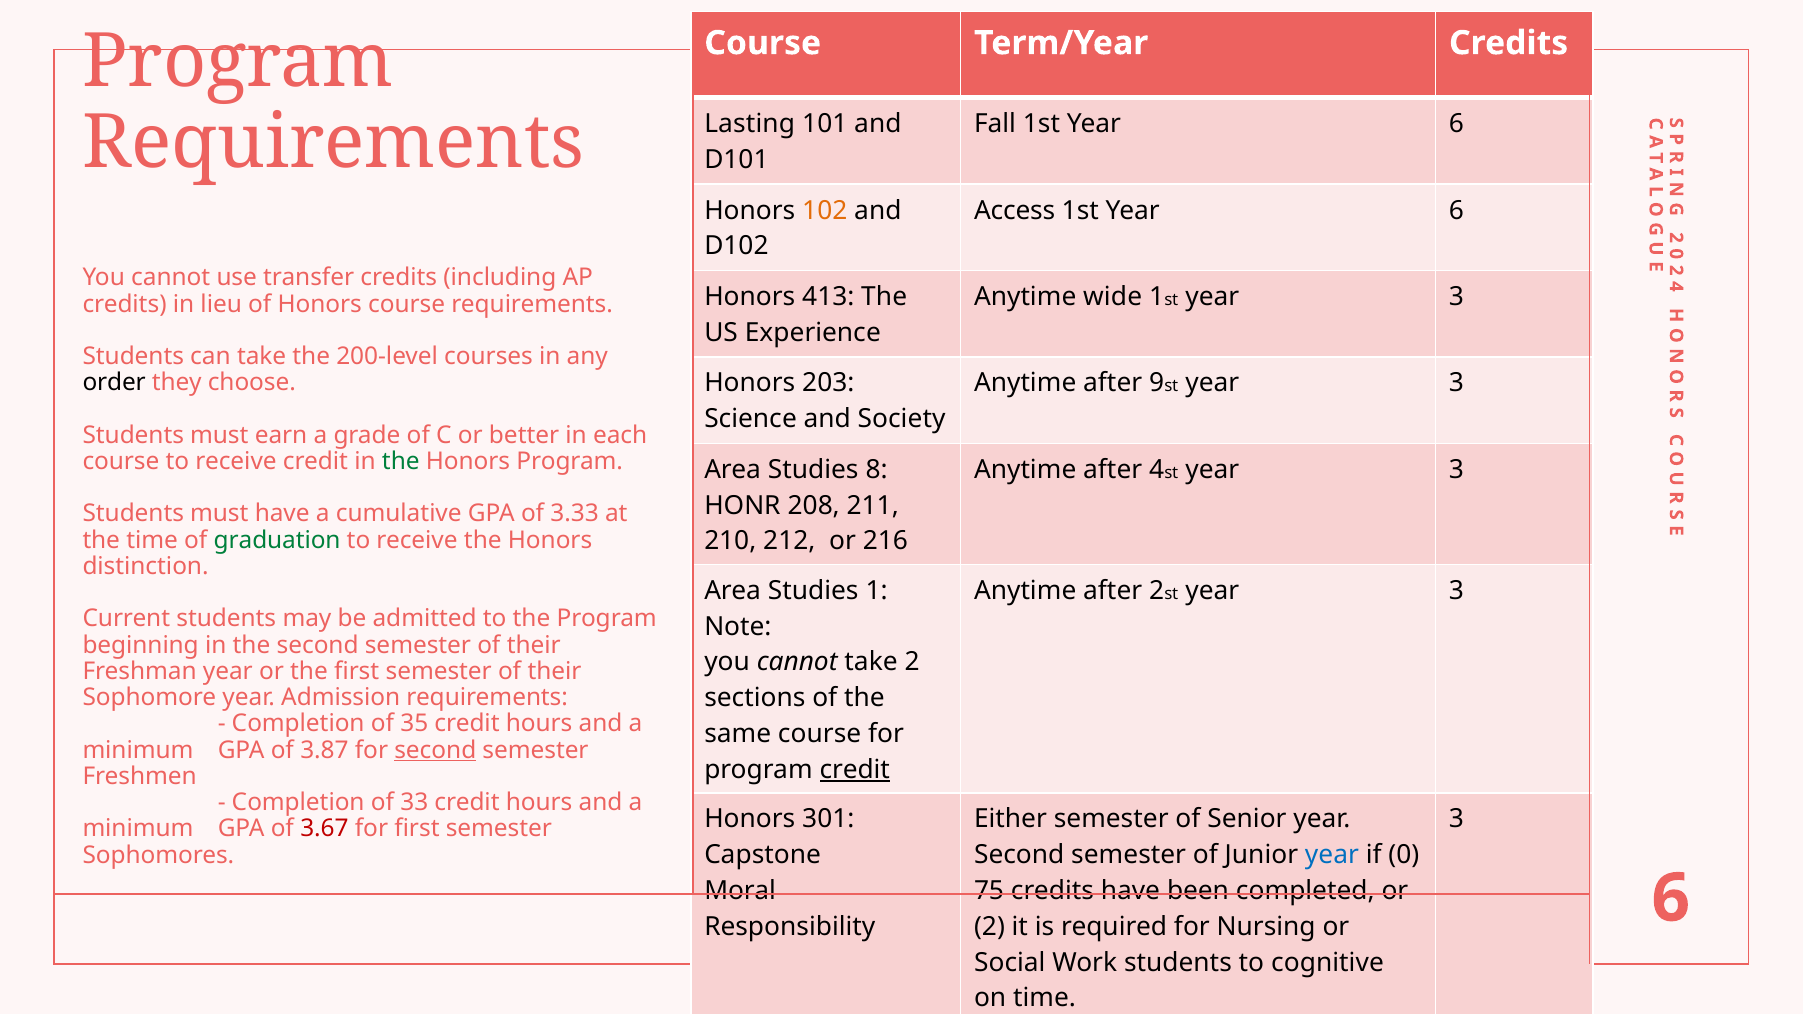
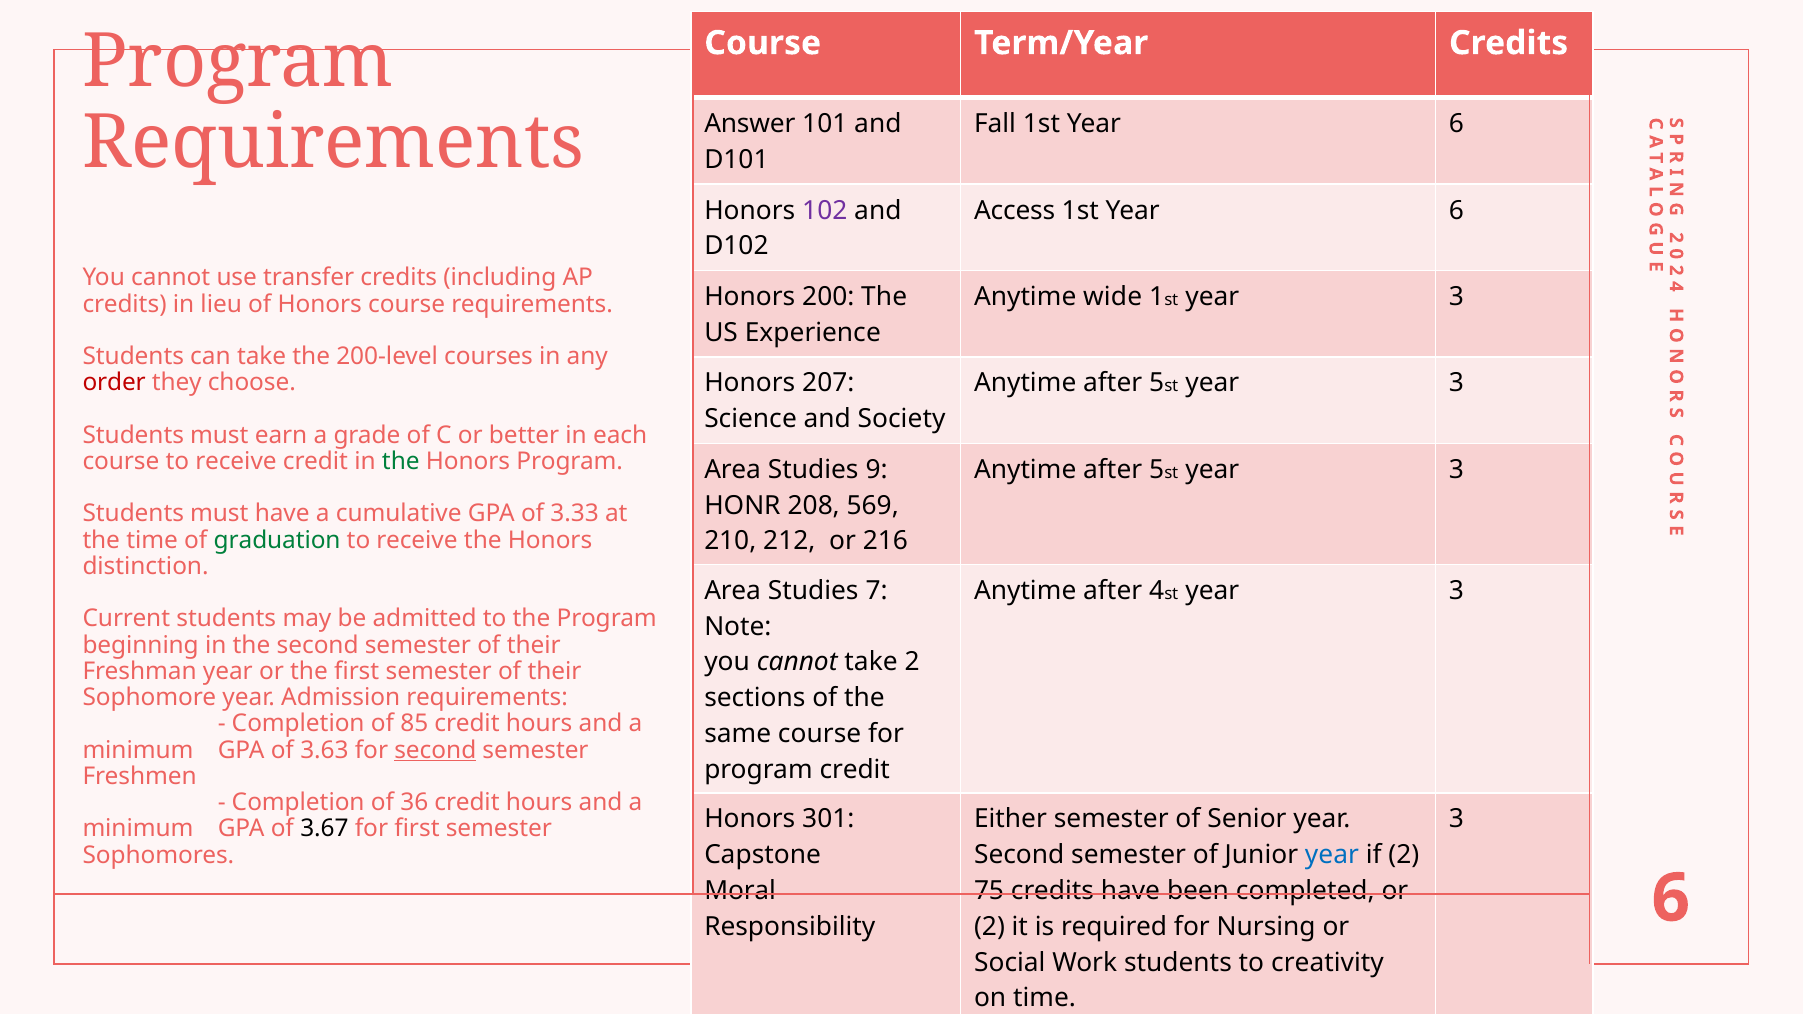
Lasting: Lasting -> Answer (750, 124)
102 colour: orange -> purple (825, 211)
413: 413 -> 200 (828, 297)
order colour: black -> red (114, 383)
203: 203 -> 207 (828, 383)
9: 9 -> 5 (1157, 383)
8: 8 -> 9 (877, 470)
4: 4 -> 5 (1157, 470)
211: 211 -> 569 (873, 506)
Studies 1: 1 -> 7 (877, 591)
after 2: 2 -> 4 (1157, 591)
35: 35 -> 85 (414, 724)
3.87: 3.87 -> 3.63 (324, 750)
credit underline: present -> none (855, 770)
33: 33 -> 36 (414, 803)
3.67 colour: red -> black (324, 829)
if 0: 0 -> 2 (1404, 855)
cognitive: cognitive -> creativity (1327, 963)
